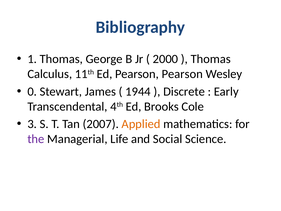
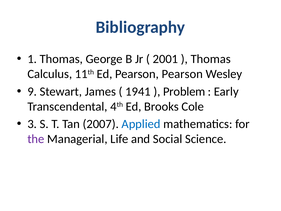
2000: 2000 -> 2001 (165, 59)
0: 0 -> 9 (32, 91)
1944: 1944 -> 1941 (138, 91)
Discrete: Discrete -> Problem (184, 91)
Applied colour: orange -> blue (141, 124)
